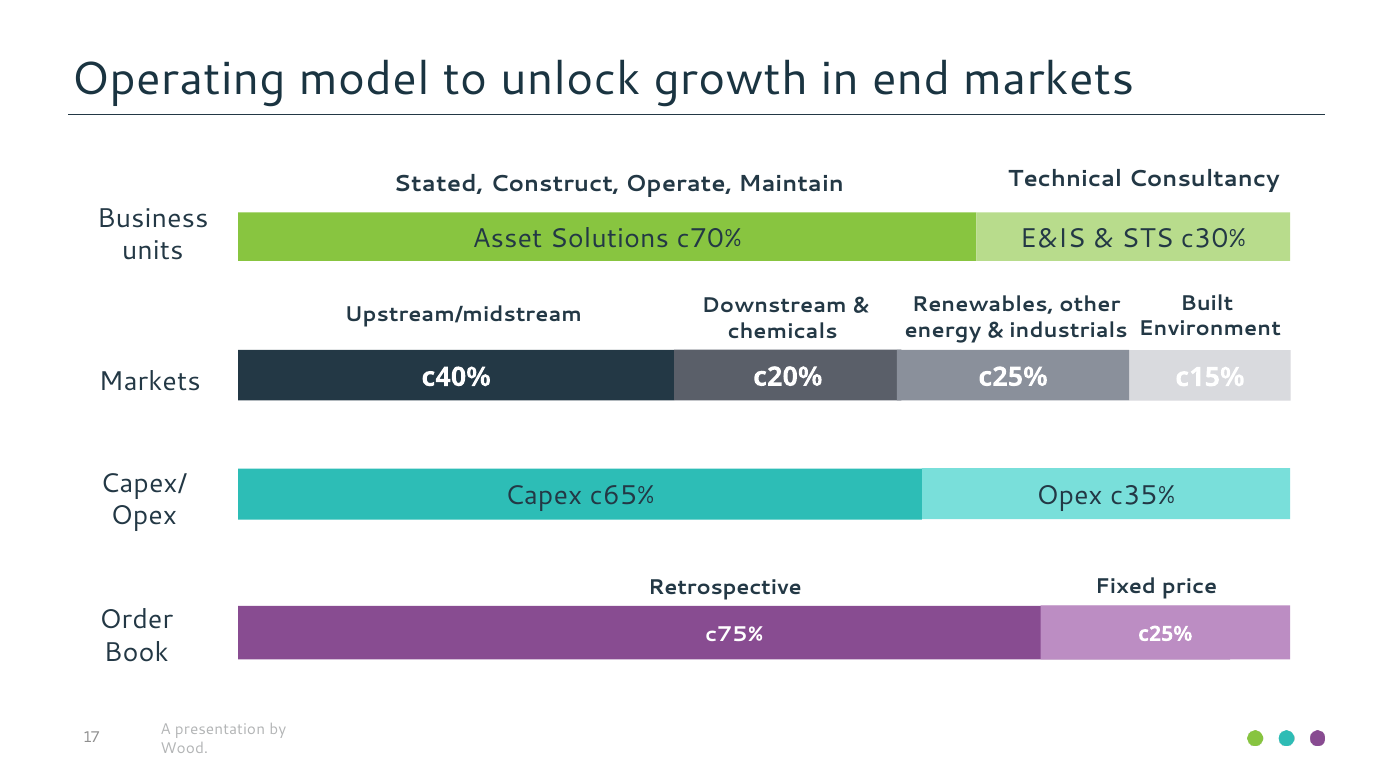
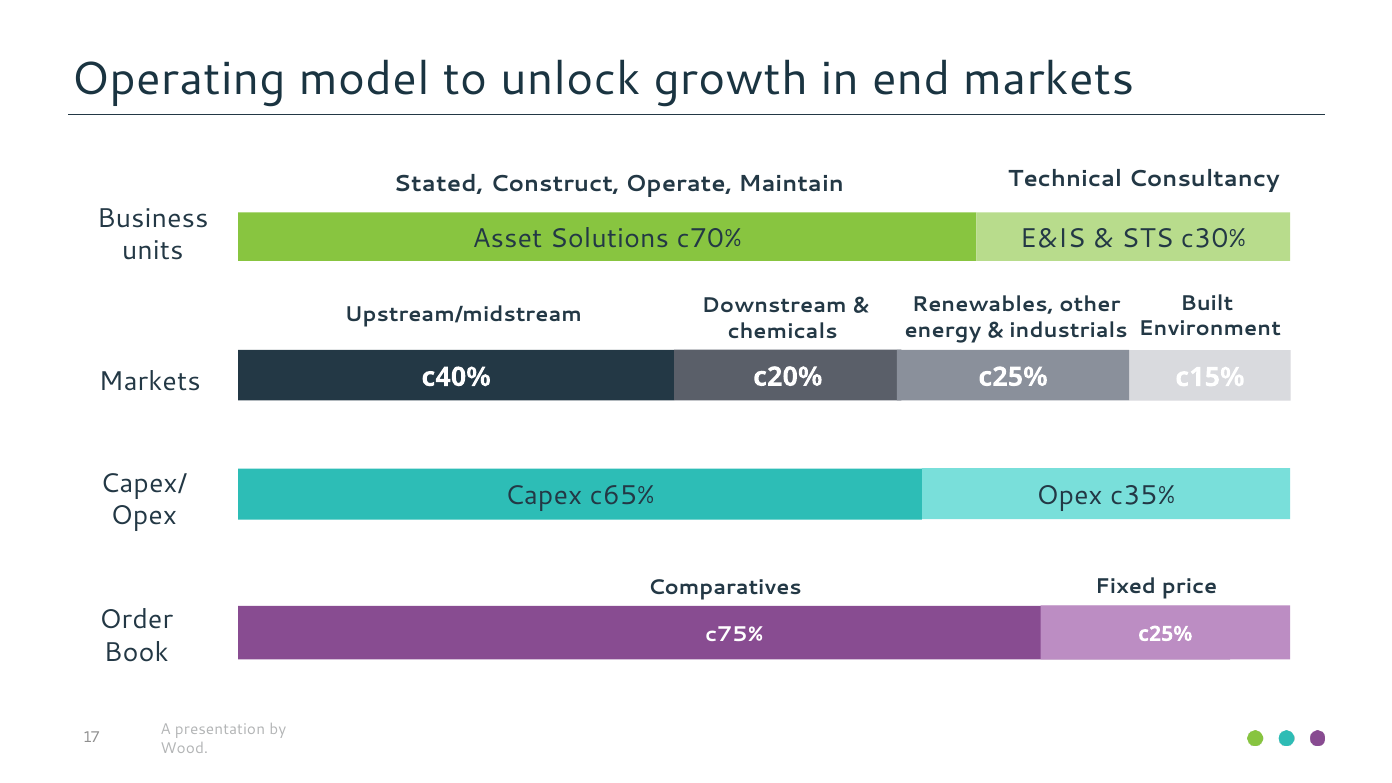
Retrospective: Retrospective -> Comparatives (725, 587)
